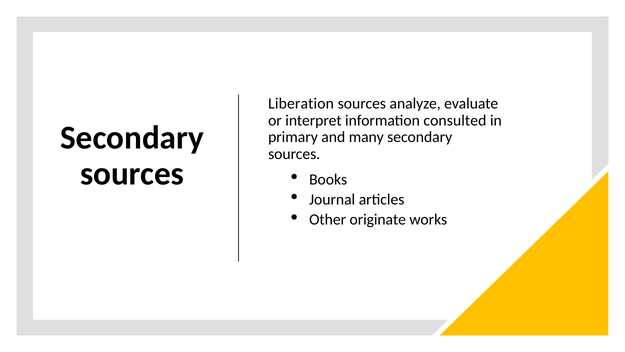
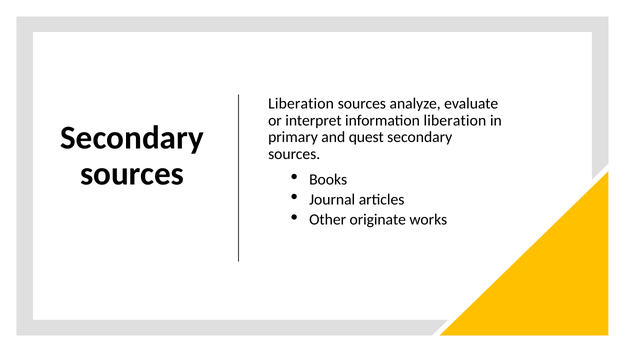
information consulted: consulted -> liberation (455, 120)
many: many -> quest (366, 137)
